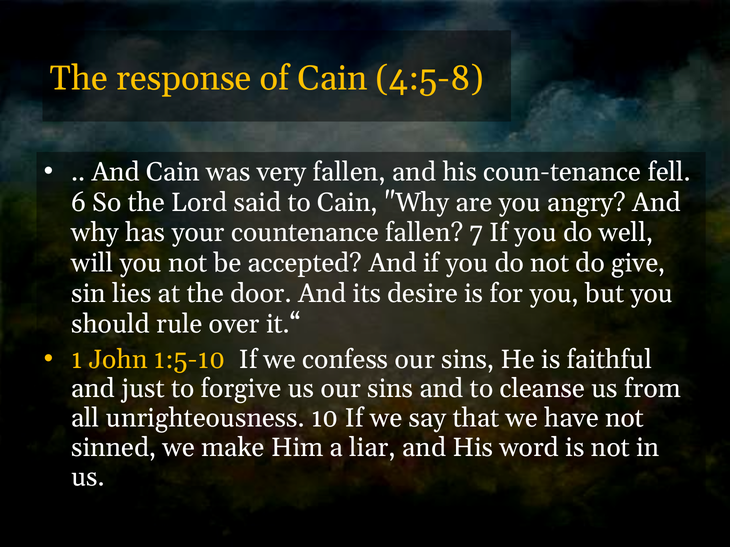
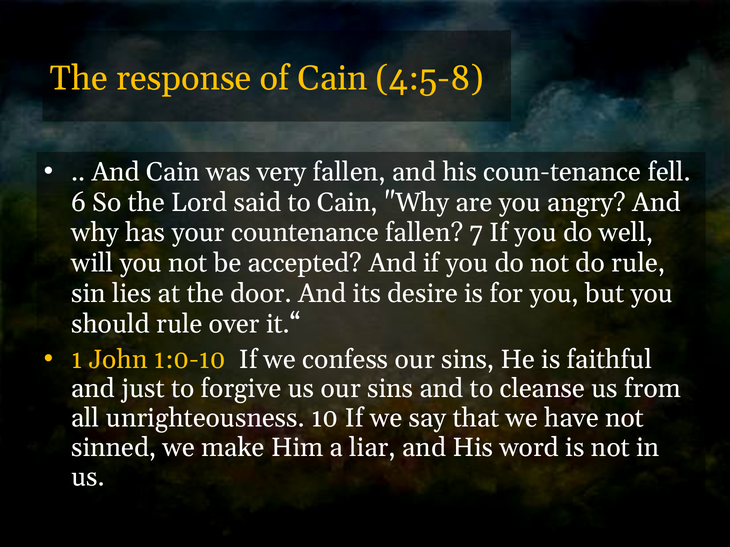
do give: give -> rule (638, 263)
1:5-10: 1:5-10 -> 1:0-10 (190, 360)
